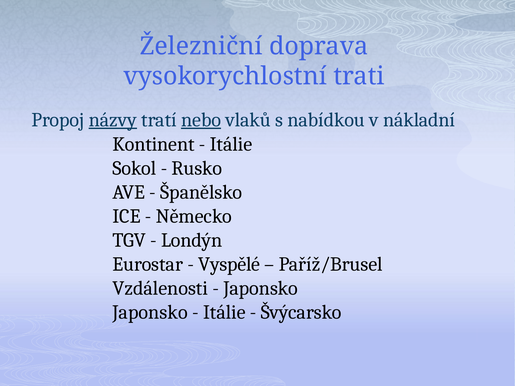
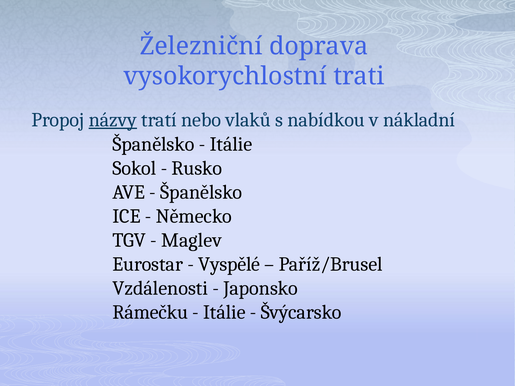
nebo underline: present -> none (201, 120)
Kontinent: Kontinent -> Španělsko (153, 144)
Londýn: Londýn -> Maglev (191, 240)
Japonsko: Japonsko -> Rámečku (150, 313)
